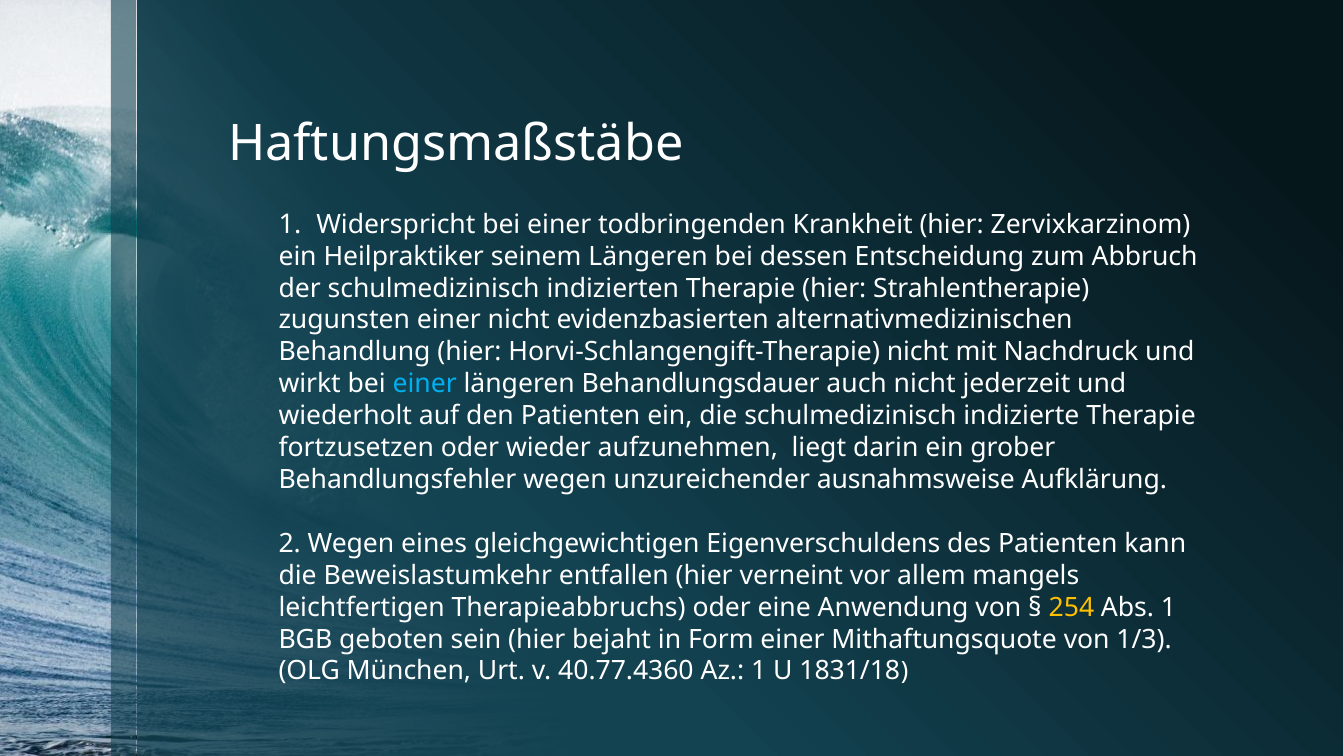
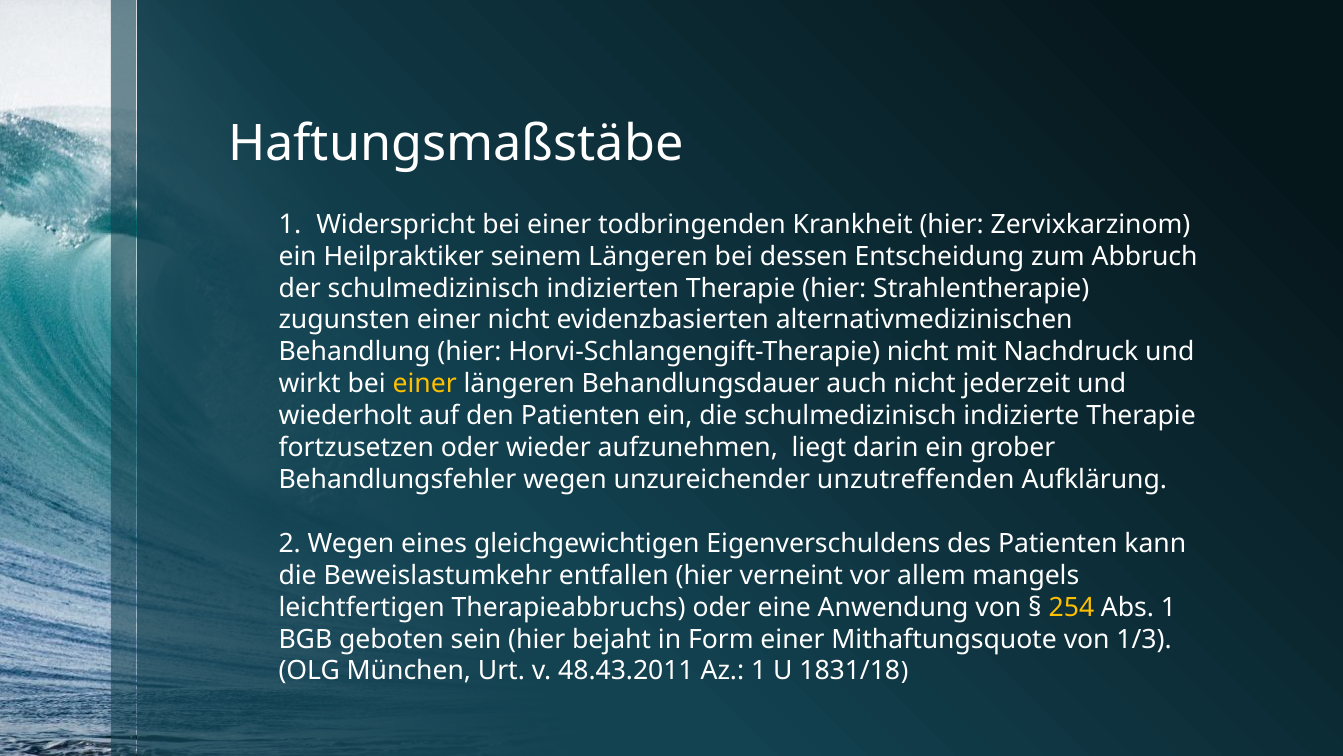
einer colour: light blue -> yellow (425, 384)
ausnahmsweise: ausnahmsweise -> unzutreffenden (916, 479)
40.77.4360: 40.77.4360 -> 48.43.2011 (626, 671)
